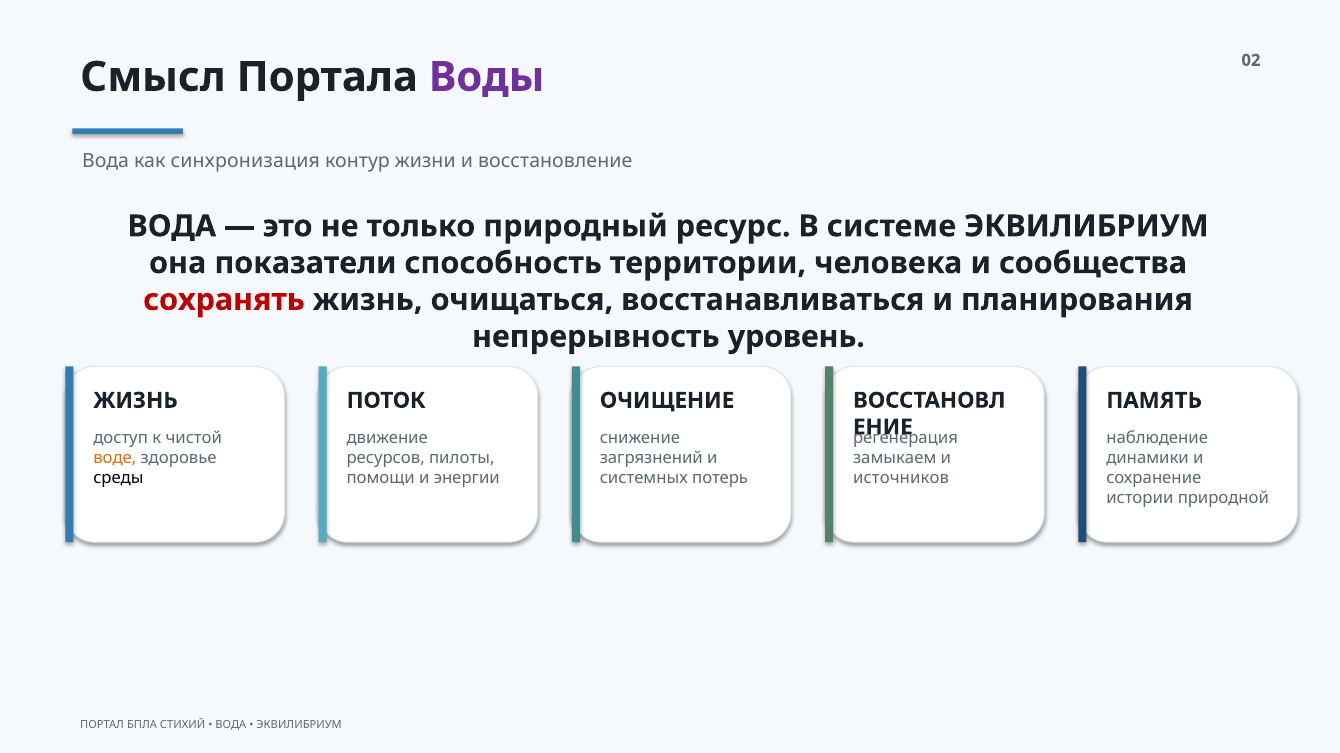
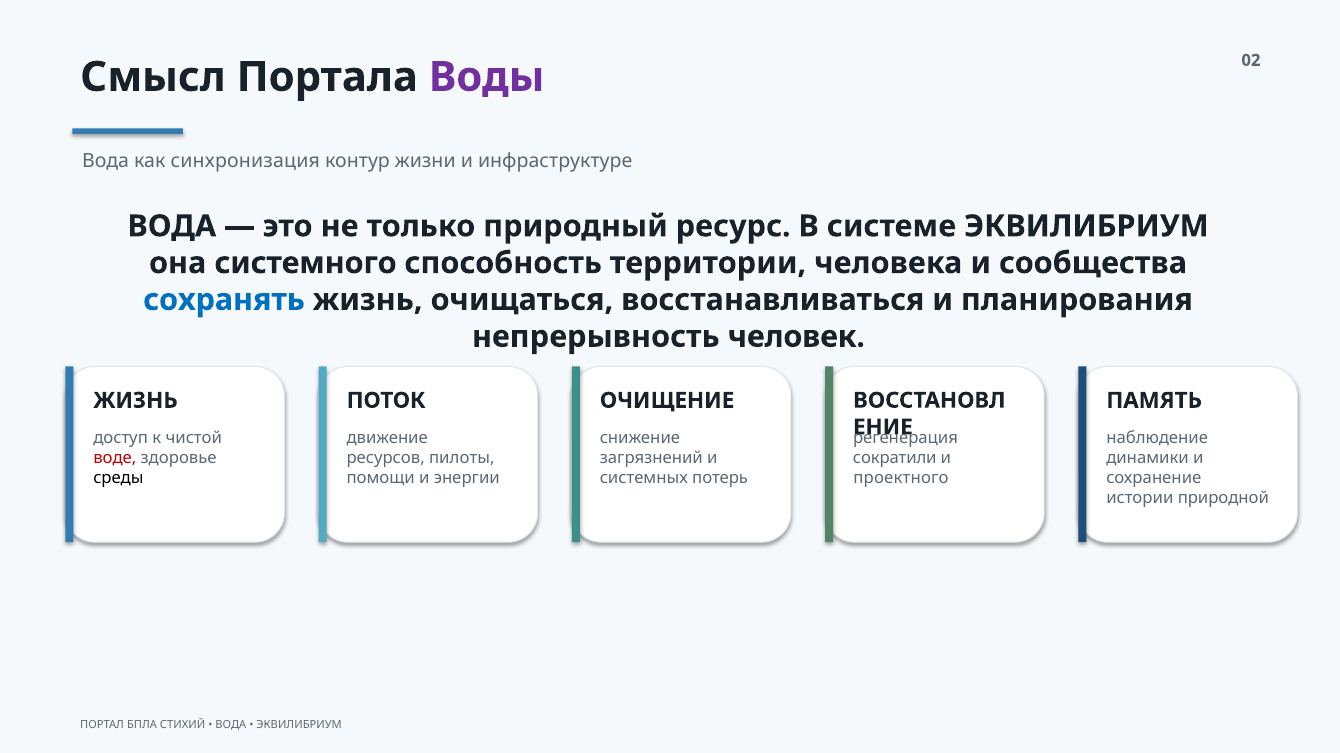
восстановление: восстановление -> инфраструктуре (555, 161)
показатели: показатели -> системного (306, 263)
сохранять colour: red -> blue (224, 300)
уровень: уровень -> человек (796, 337)
воде colour: orange -> red (115, 458)
замыкаем: замыкаем -> сократили (895, 458)
источников: источников -> проектного (901, 478)
